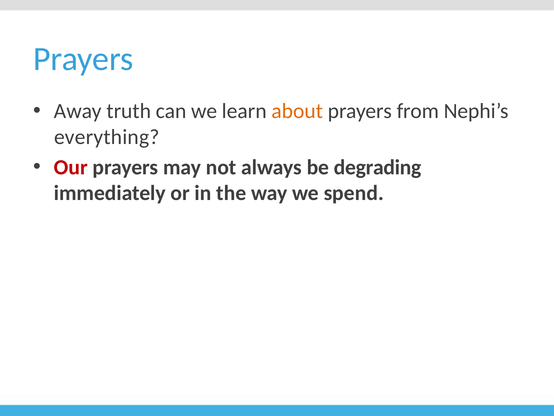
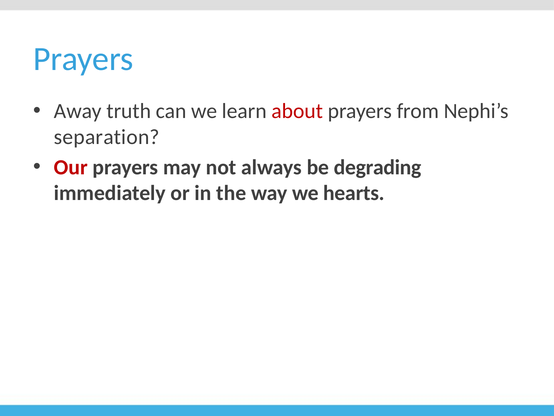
about colour: orange -> red (297, 111)
everything: everything -> separation (107, 137)
spend: spend -> hearts (354, 193)
